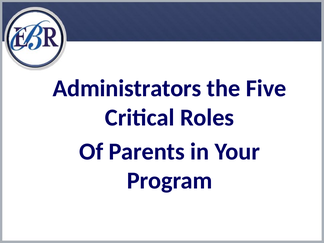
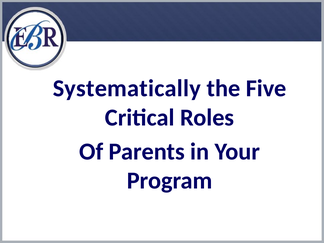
Administrators: Administrators -> Systematically (127, 88)
